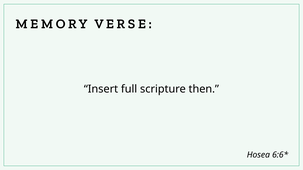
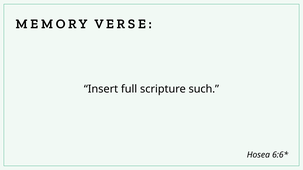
then: then -> such (204, 89)
